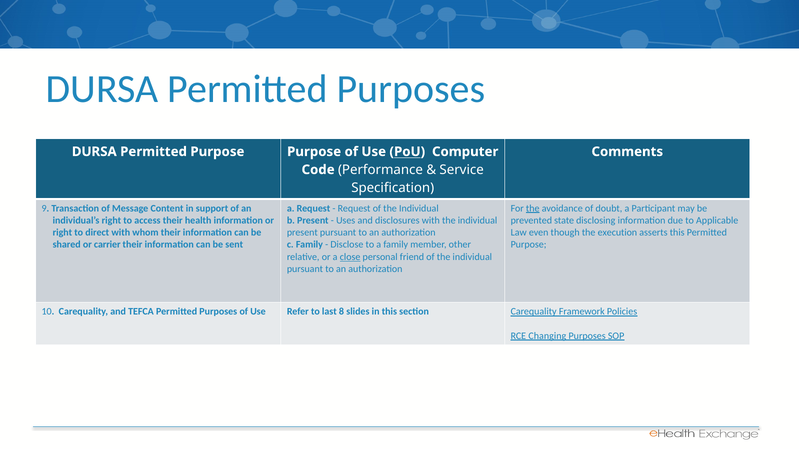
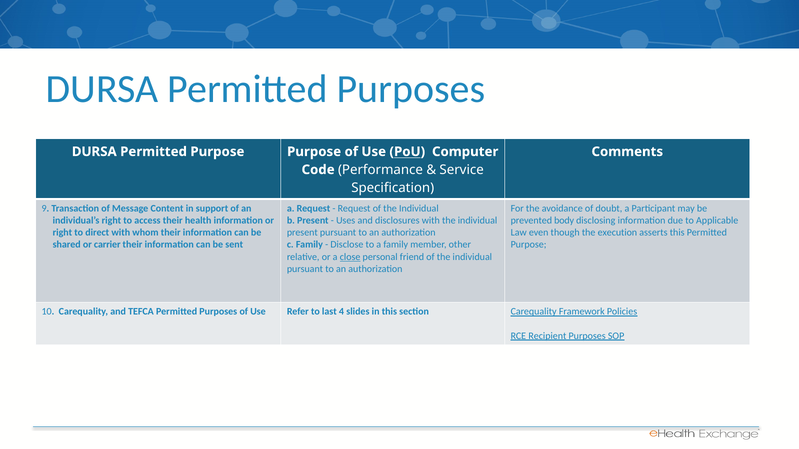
the underline: present -> none (533, 208)
state: state -> body (564, 221)
8: 8 -> 4 (341, 312)
Changing: Changing -> Recipient (547, 336)
